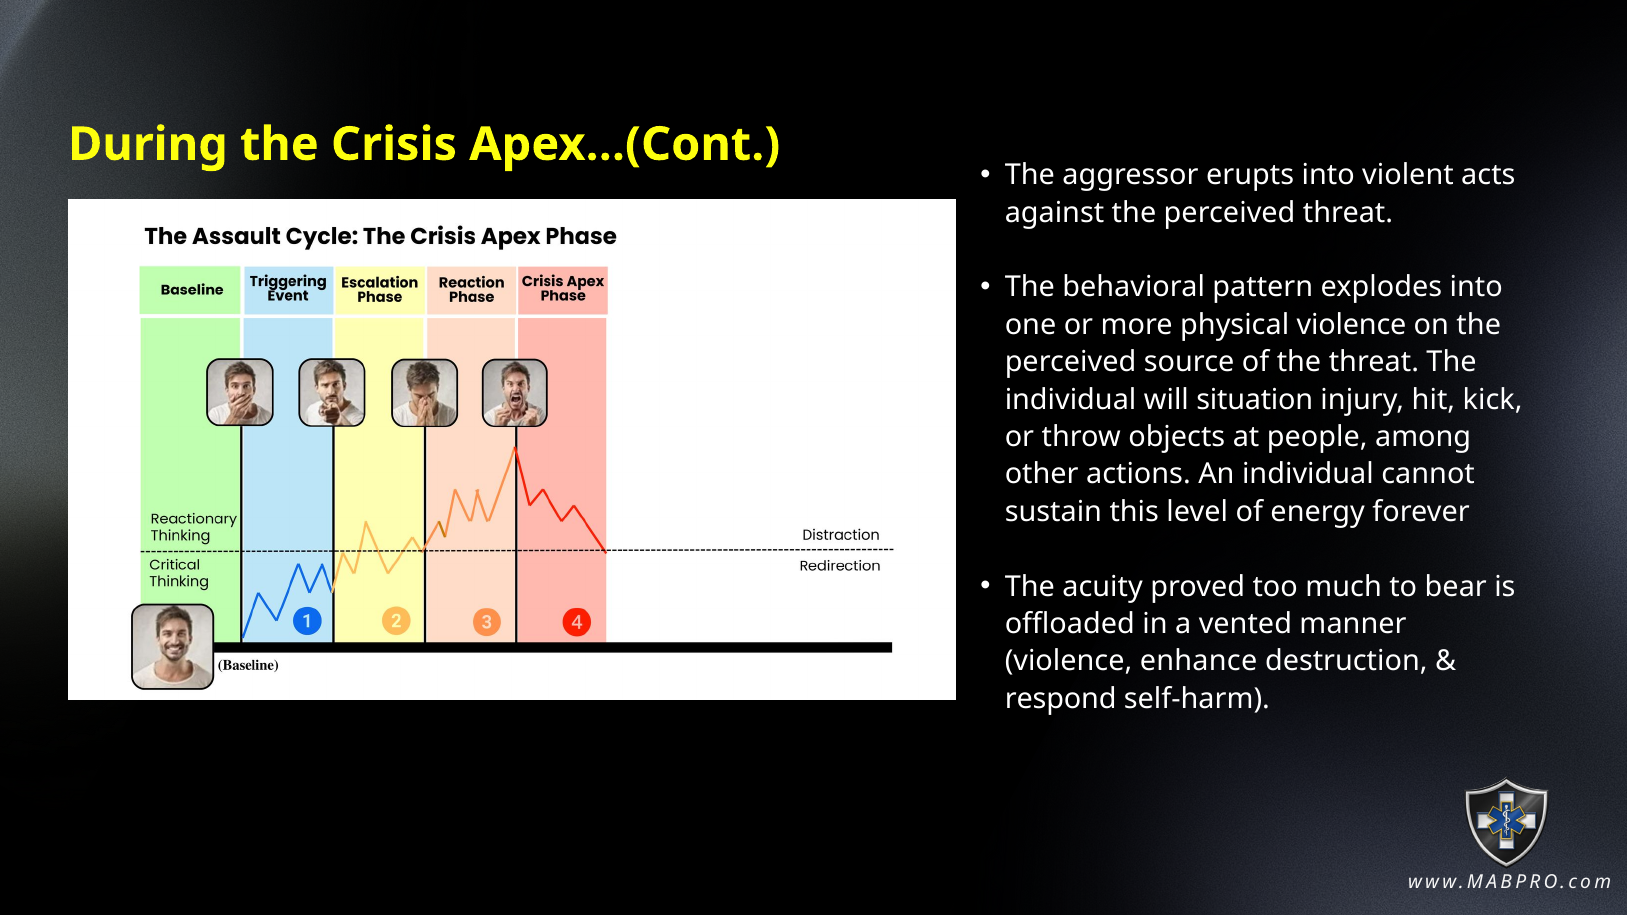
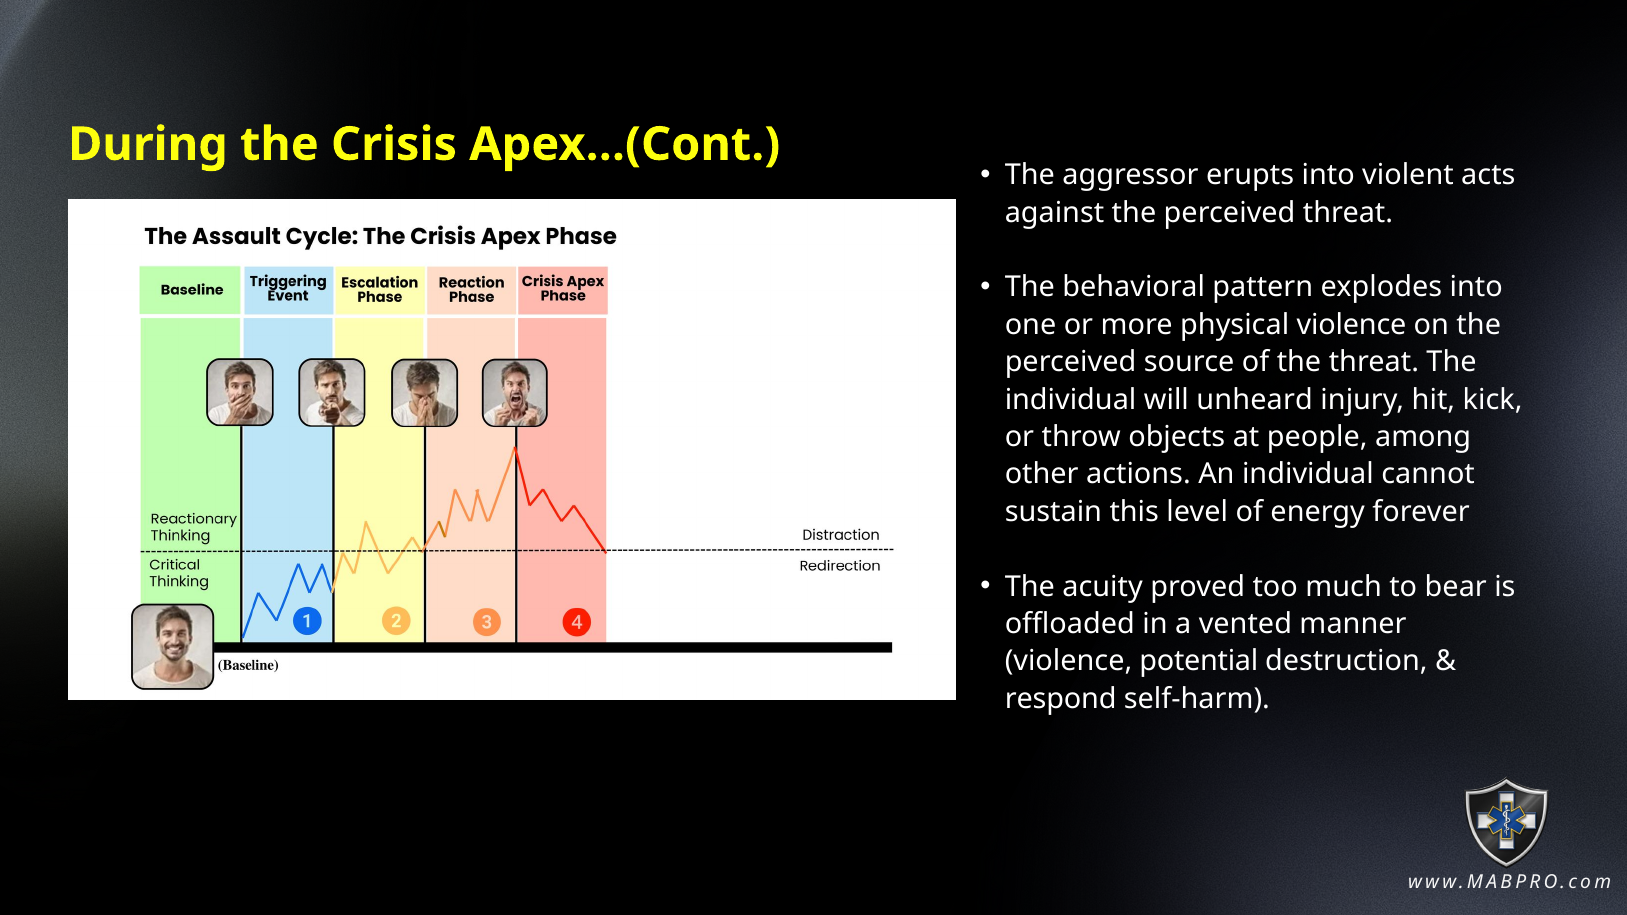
situation: situation -> unheard (1255, 400)
enhance: enhance -> potential (1199, 662)
